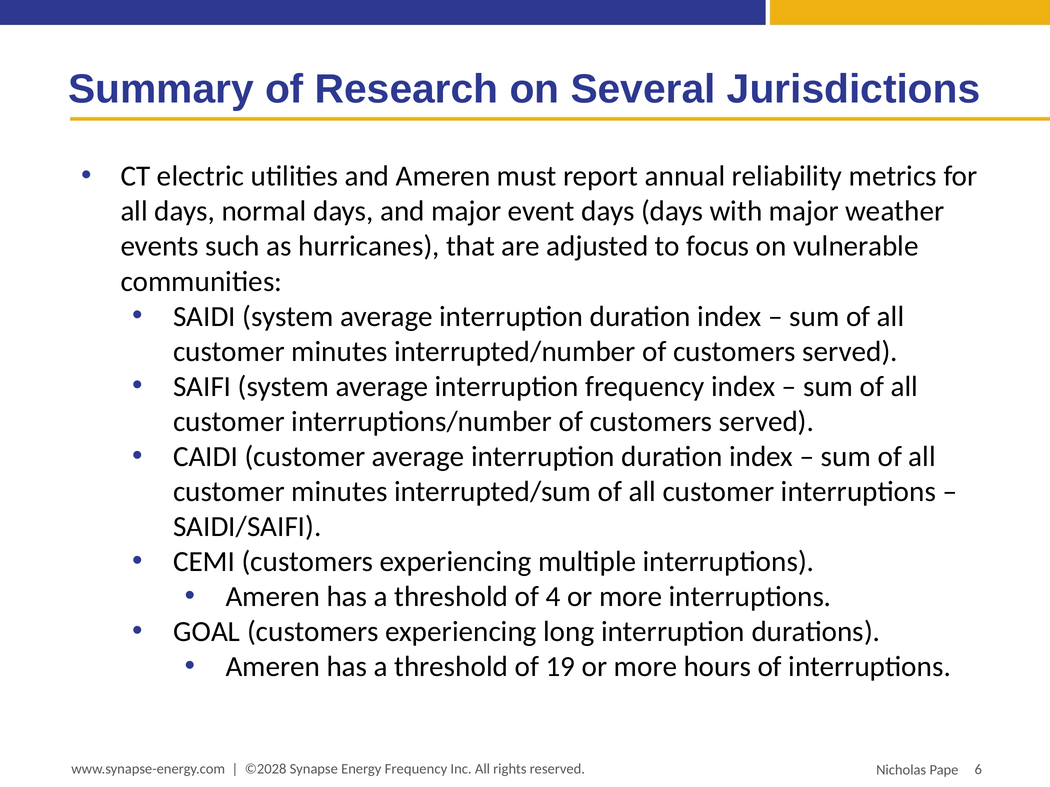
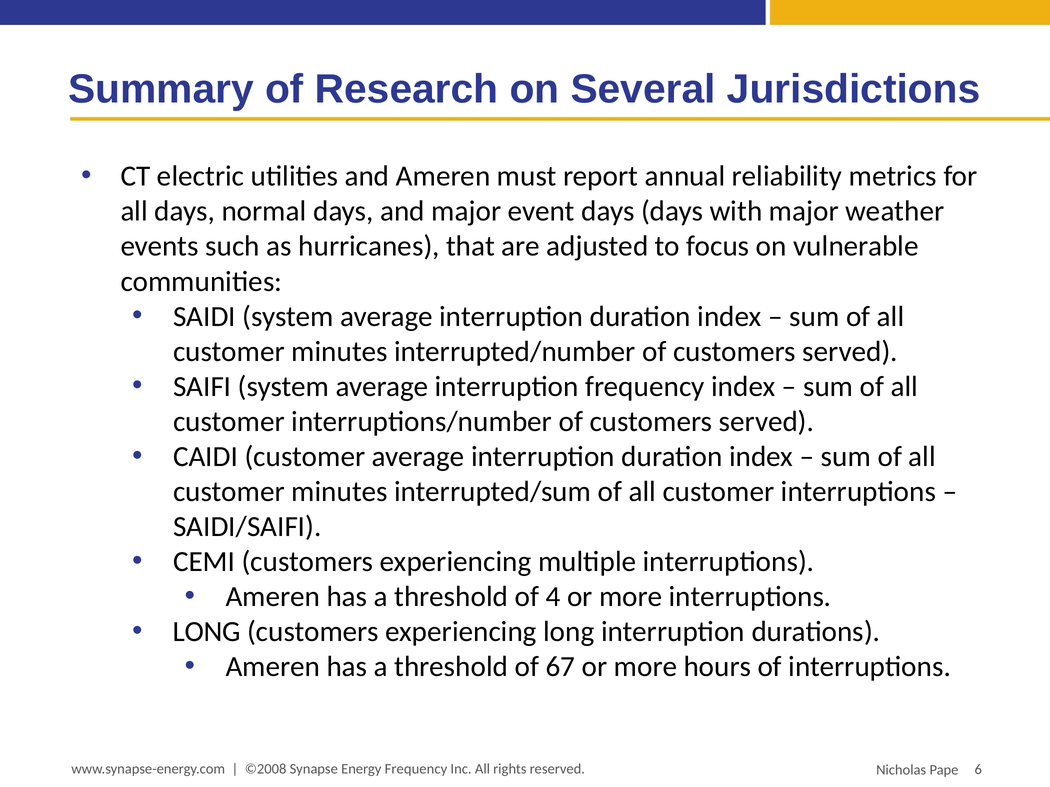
GOAL: GOAL -> LONG (207, 632)
19: 19 -> 67 (560, 667)
©2028: ©2028 -> ©2008 (266, 770)
